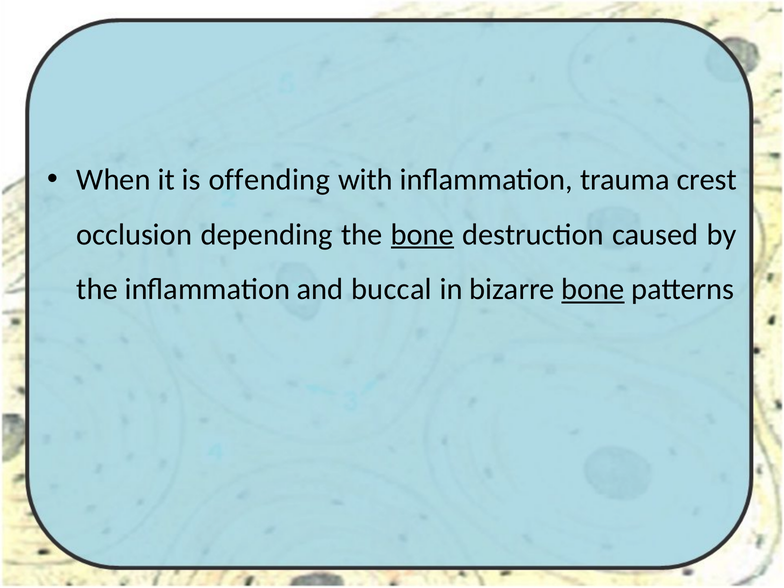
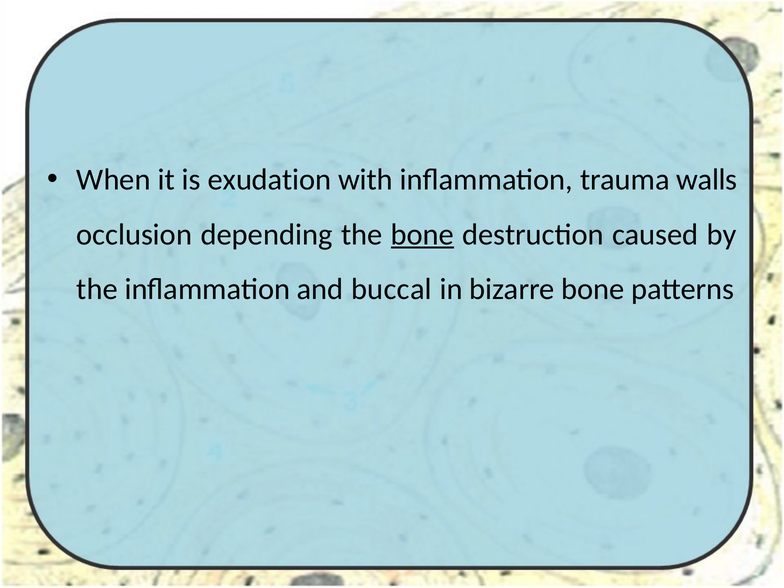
offending: offending -> exudation (270, 180)
crest: crest -> walls (707, 180)
bone underline: present -> none (593, 289)
